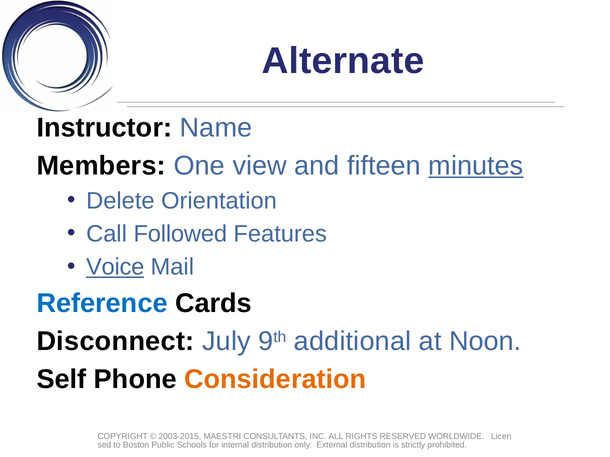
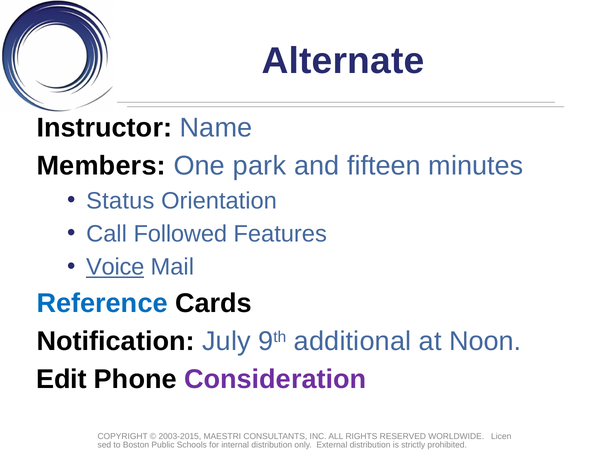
view: view -> park (260, 166)
minutes underline: present -> none (476, 166)
Delete: Delete -> Status (120, 201)
Disconnect: Disconnect -> Notification (116, 342)
Self: Self -> Edit (62, 380)
Consideration colour: orange -> purple (275, 380)
